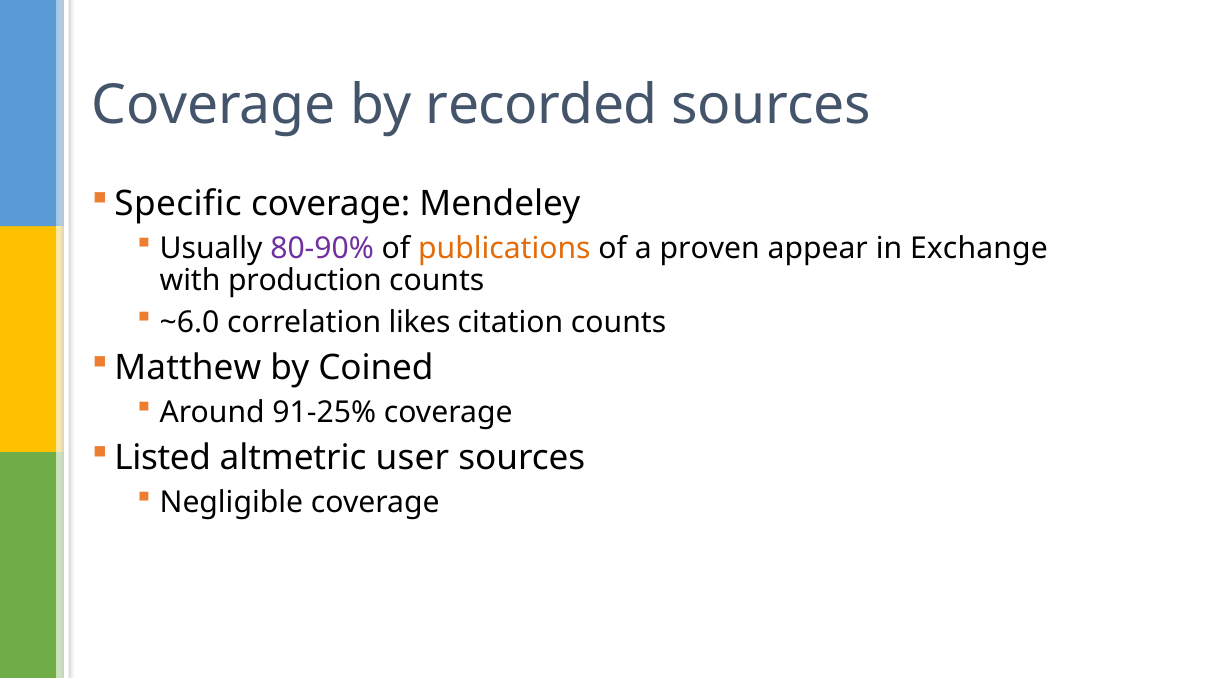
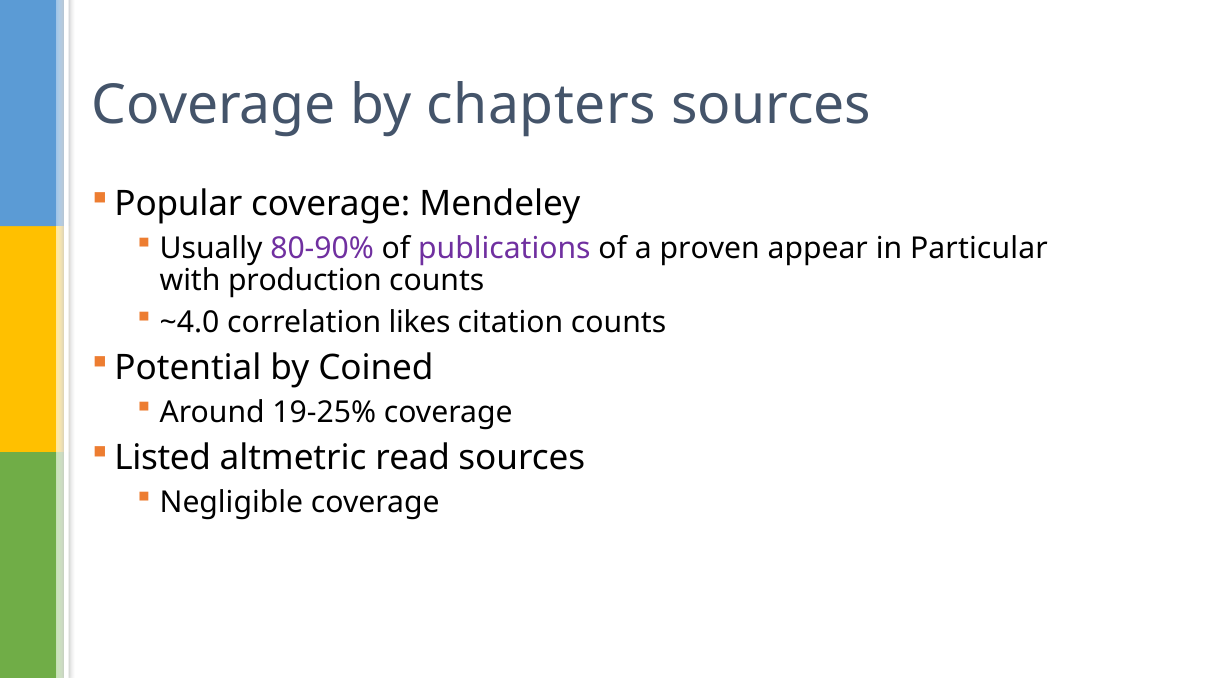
recorded: recorded -> chapters (541, 105)
Specific: Specific -> Popular (178, 204)
publications colour: orange -> purple (504, 248)
Exchange: Exchange -> Particular (979, 248)
~6.0: ~6.0 -> ~4.0 (189, 322)
Matthew: Matthew -> Potential (188, 368)
91-25%: 91-25% -> 19-25% (324, 412)
user: user -> read (413, 458)
